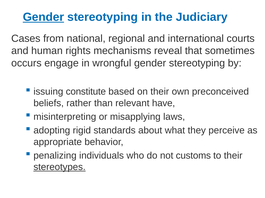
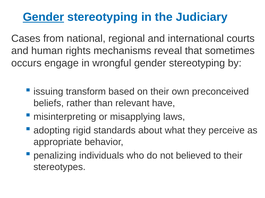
constitute: constitute -> transform (86, 92)
customs: customs -> believed (193, 156)
stereotypes underline: present -> none (60, 168)
